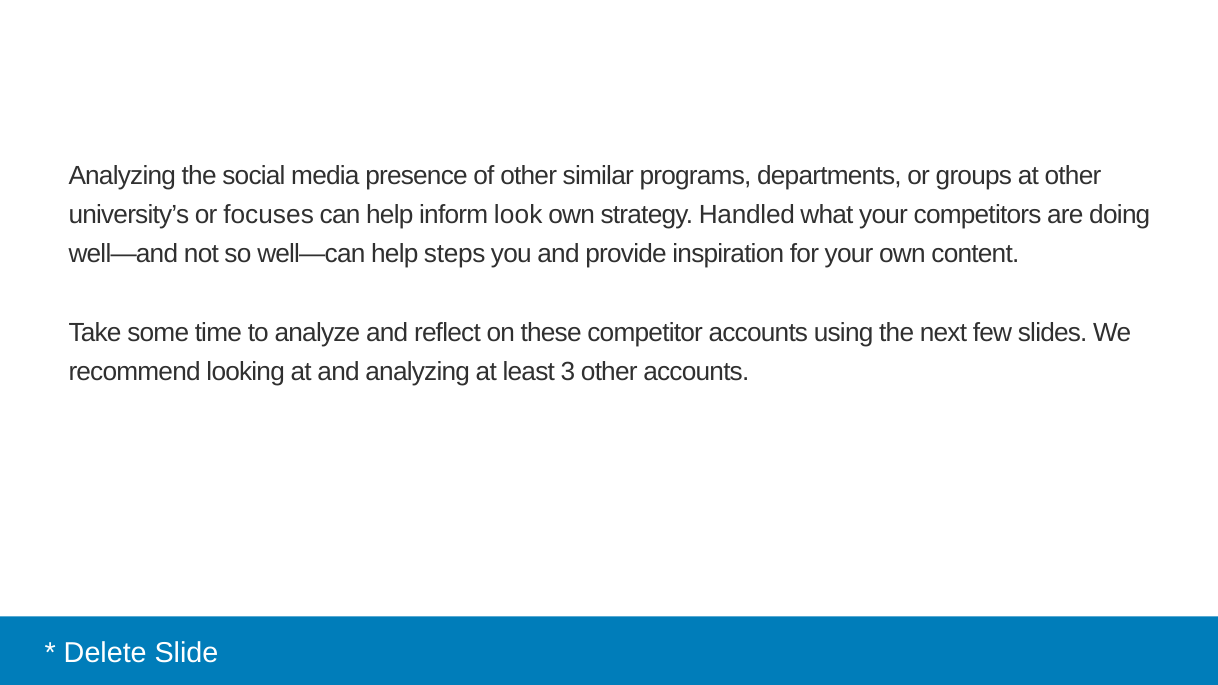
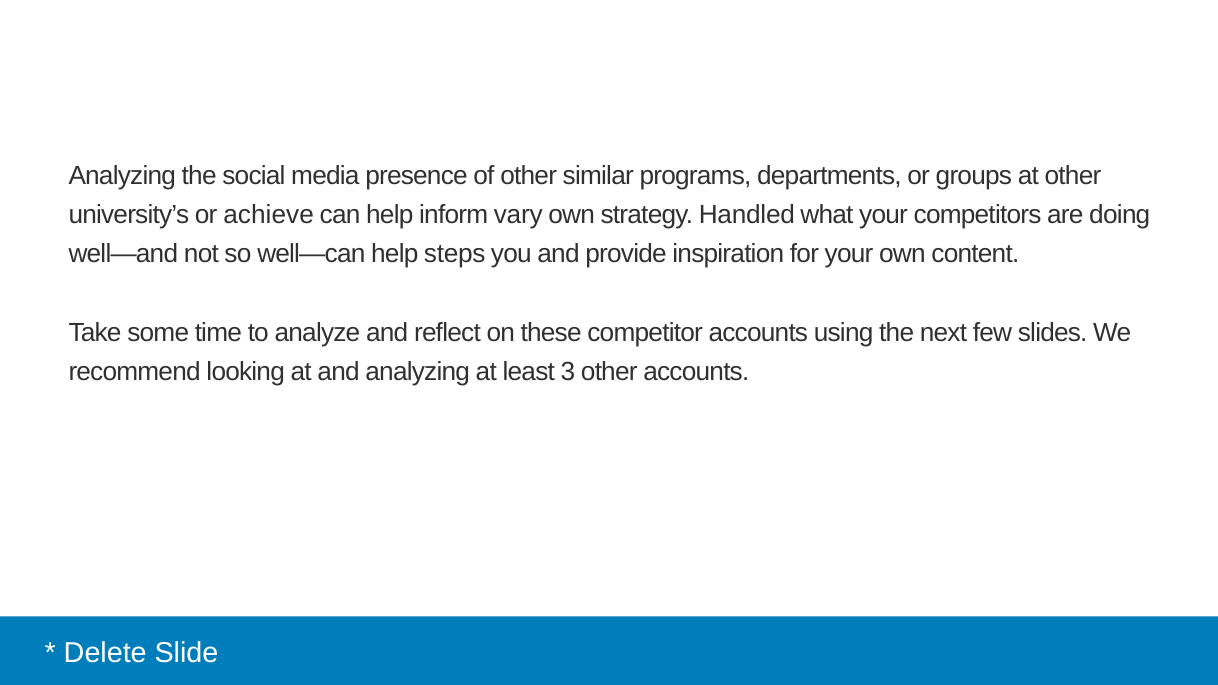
focuses: focuses -> achieve (269, 215)
look: look -> vary (518, 215)
